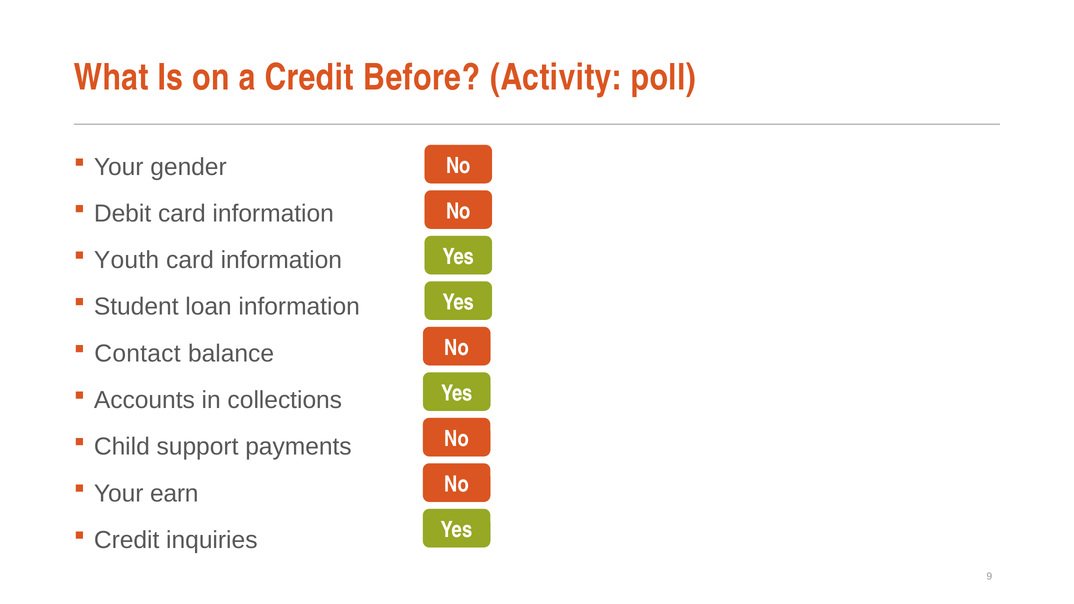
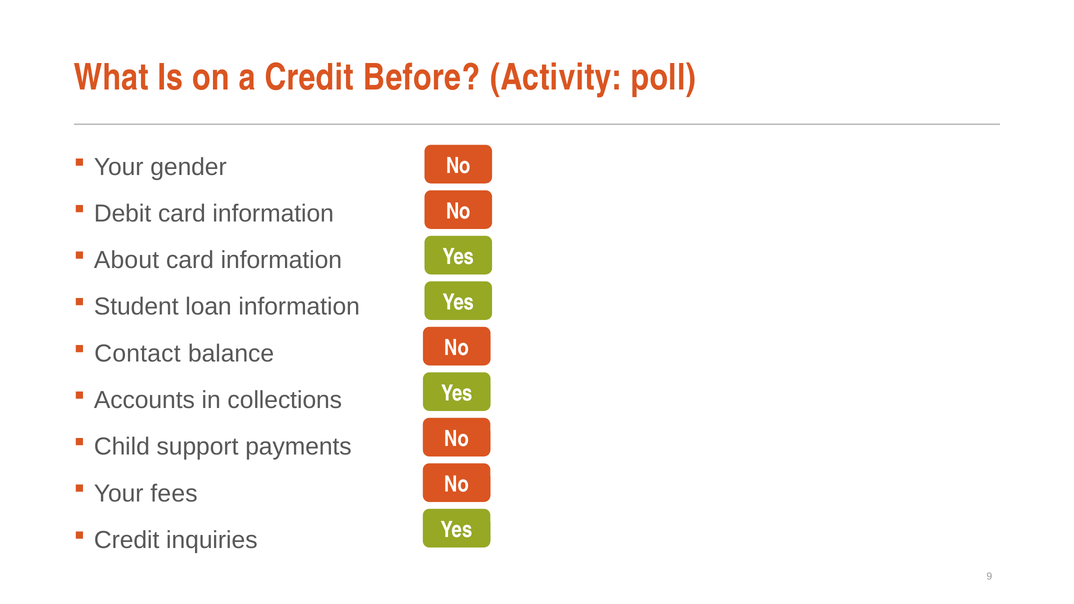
Youth: Youth -> About (127, 260)
earn: earn -> fees (174, 494)
